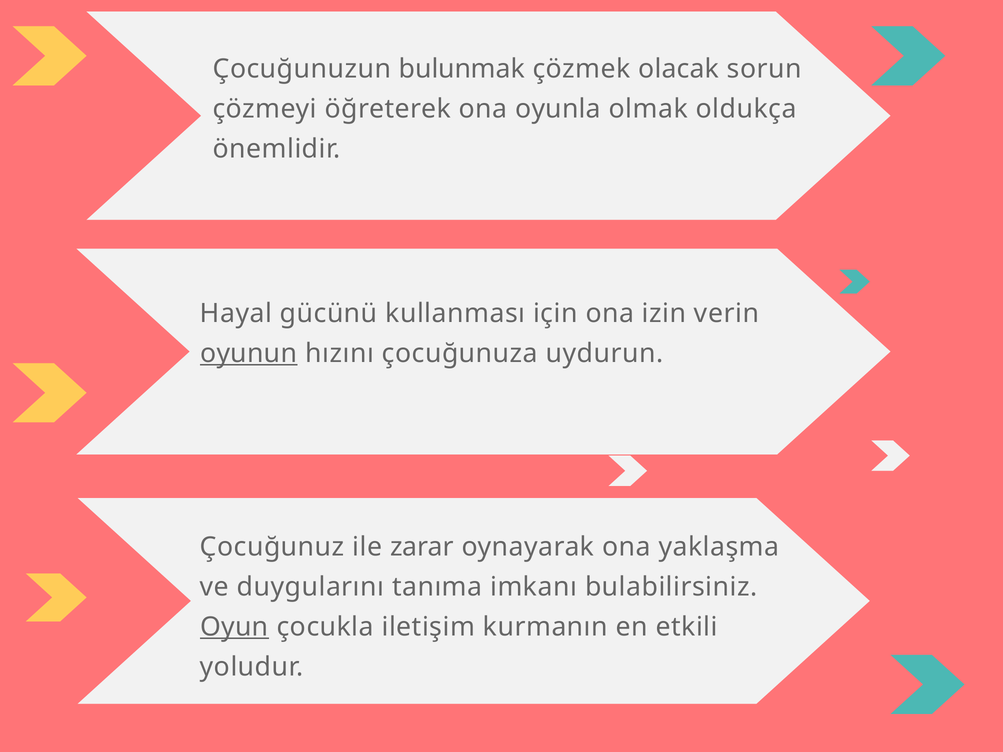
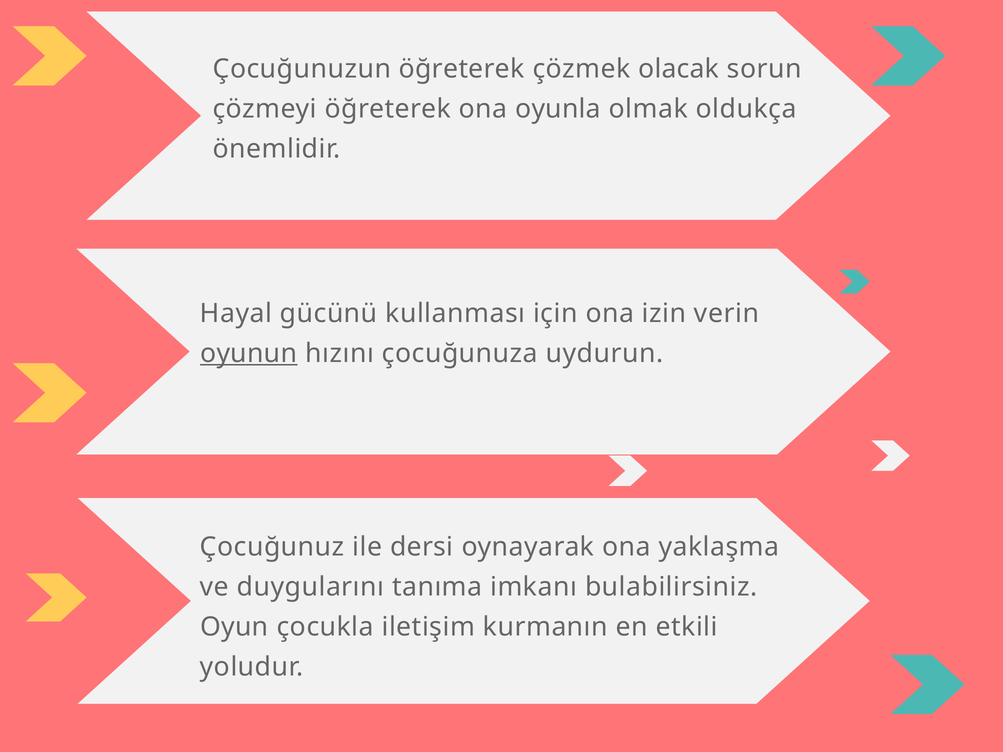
Çocuğunuzun bulunmak: bulunmak -> öğreterek (462, 69)
zarar: zarar -> dersi (422, 547)
Oyun underline: present -> none (234, 627)
